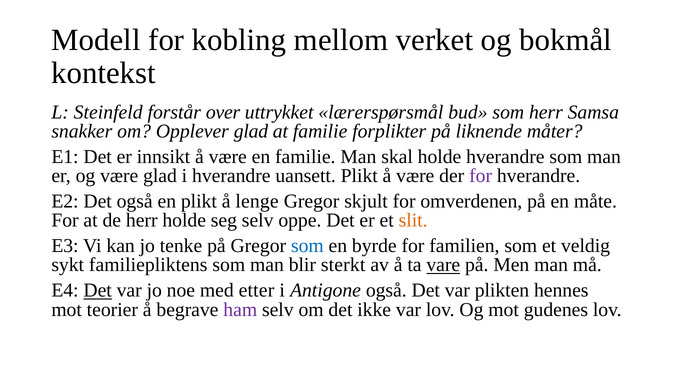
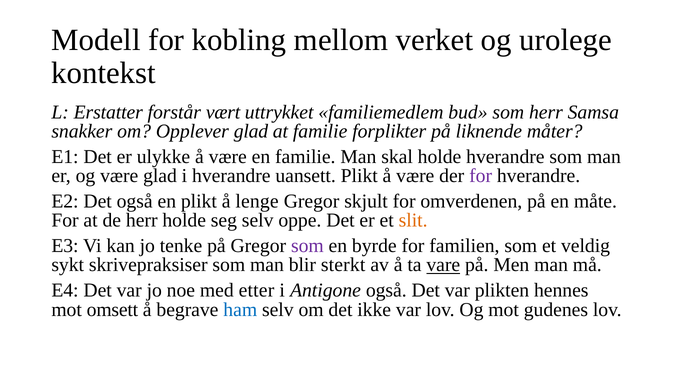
bokmål: bokmål -> urolege (566, 40)
Steinfeld: Steinfeld -> Erstatter (108, 112)
over: over -> vært (223, 112)
lærerspørsmål: lærerspørsmål -> familiemedlem (381, 112)
innsikt: innsikt -> ulykke (163, 157)
som colour: blue -> purple (307, 246)
familiepliktens: familiepliktens -> skrivepraksiser (148, 265)
Det underline: present -> none (98, 290)
teorier: teorier -> omsett (112, 310)
ham colour: purple -> blue (240, 310)
